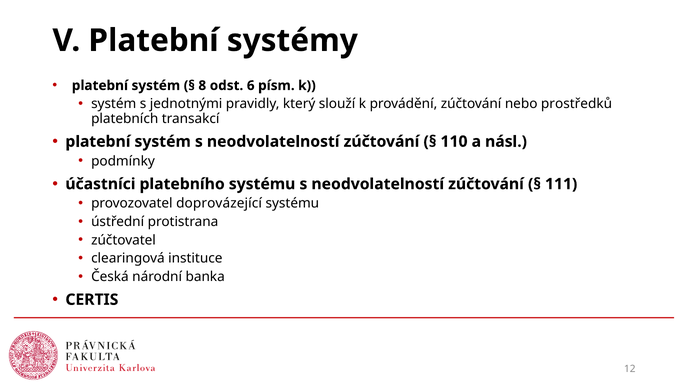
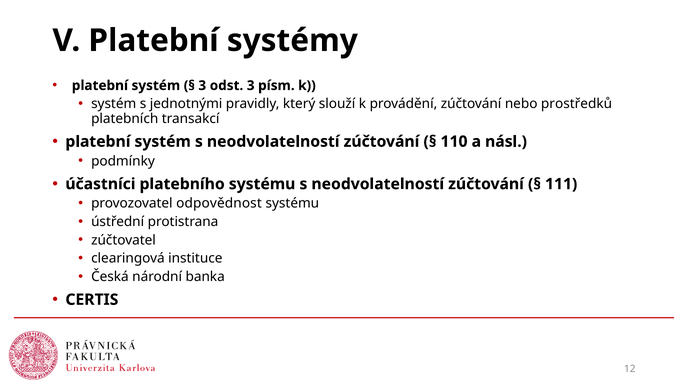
8: 8 -> 3 (202, 86)
odst 6: 6 -> 3 (251, 86)
doprovázející: doprovázející -> odpovědnost (219, 203)
